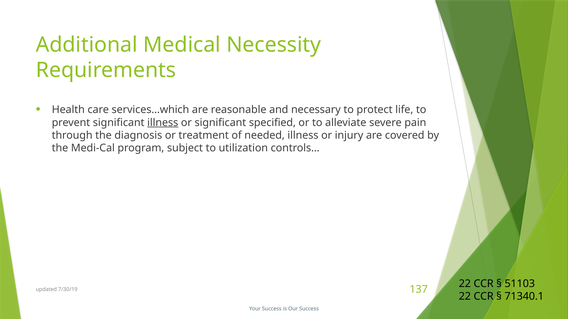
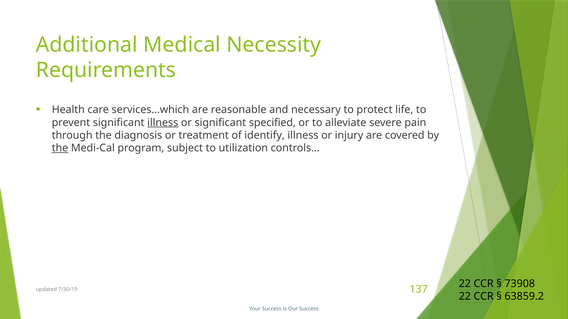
needed: needed -> identify (265, 135)
the underline: none -> present (60, 148)
51103: 51103 -> 73908 (520, 284)
71340.1: 71340.1 -> 63859.2 (524, 297)
